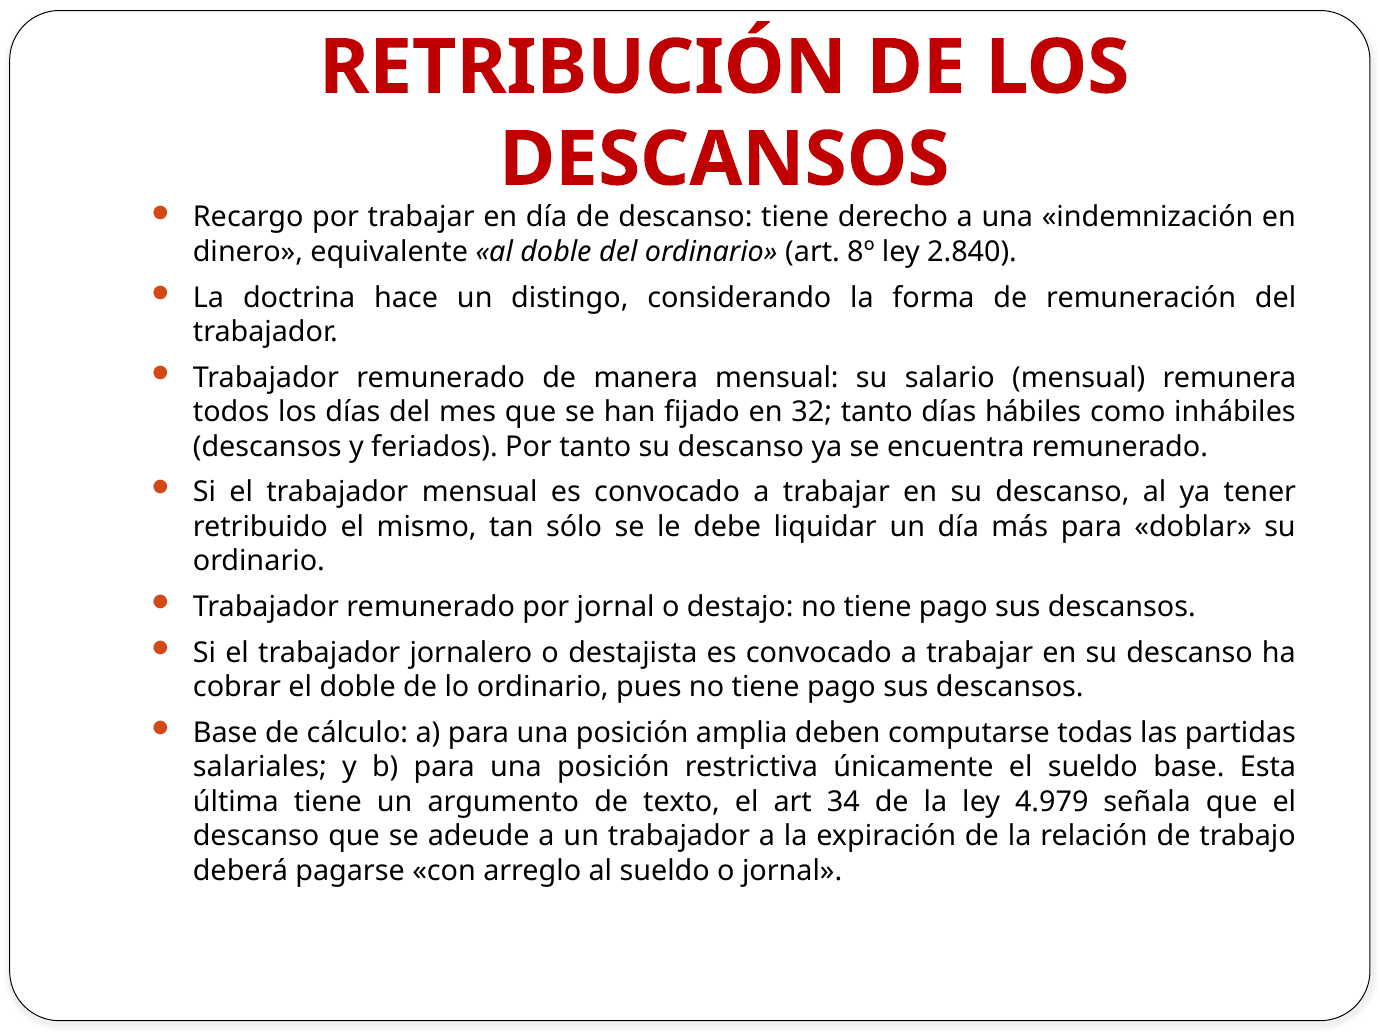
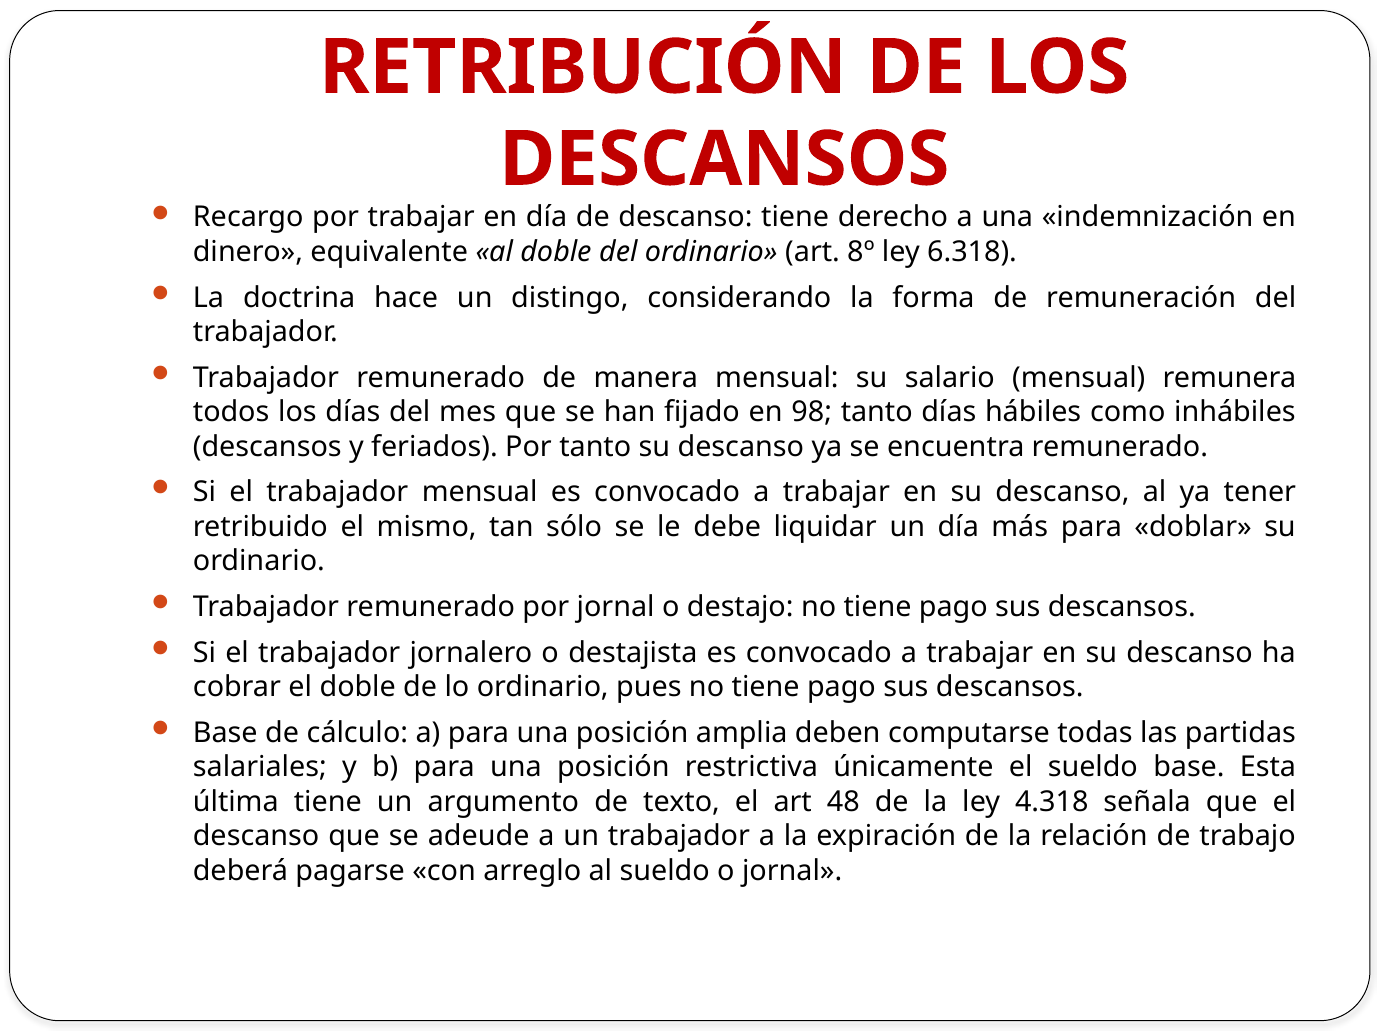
2.840: 2.840 -> 6.318 (972, 252)
32: 32 -> 98 (812, 412)
34: 34 -> 48 (843, 802)
4.979: 4.979 -> 4.318 (1052, 802)
